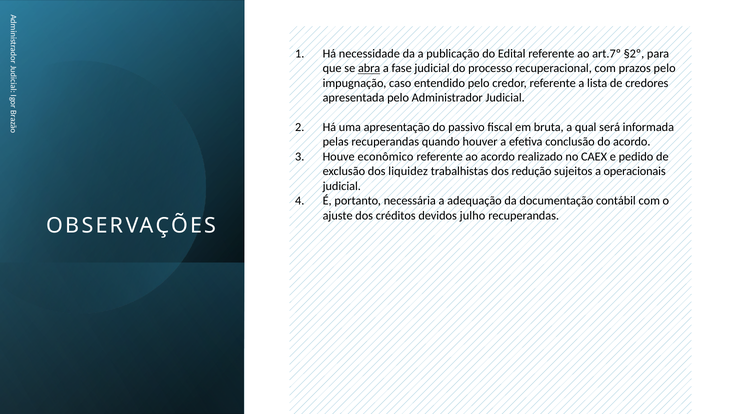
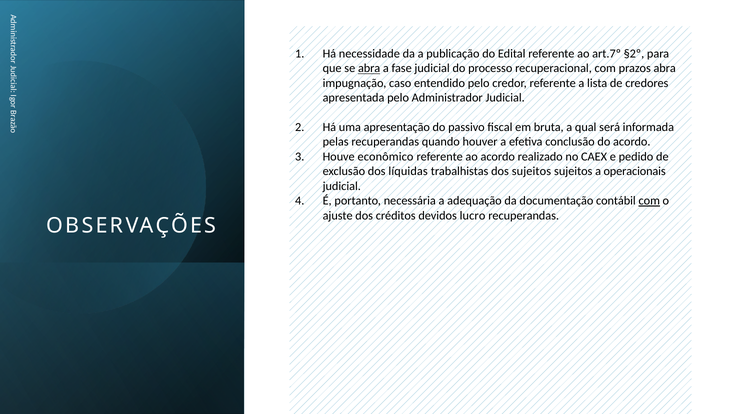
prazos pelo: pelo -> abra (665, 68)
liquidez: liquidez -> líquidas (408, 172)
dos redução: redução -> sujeitos (531, 172)
com underline: none -> present (649, 201)
julho: julho -> lucro (473, 216)
